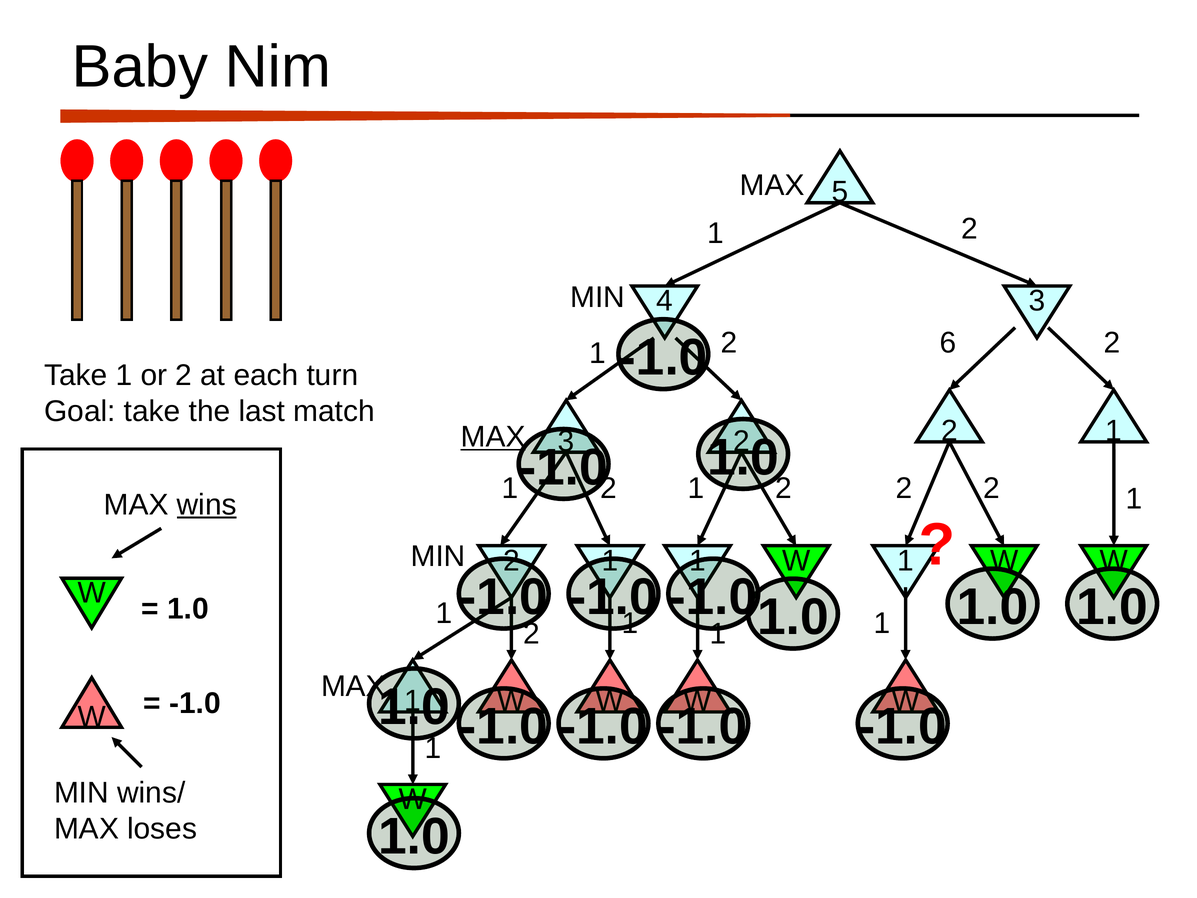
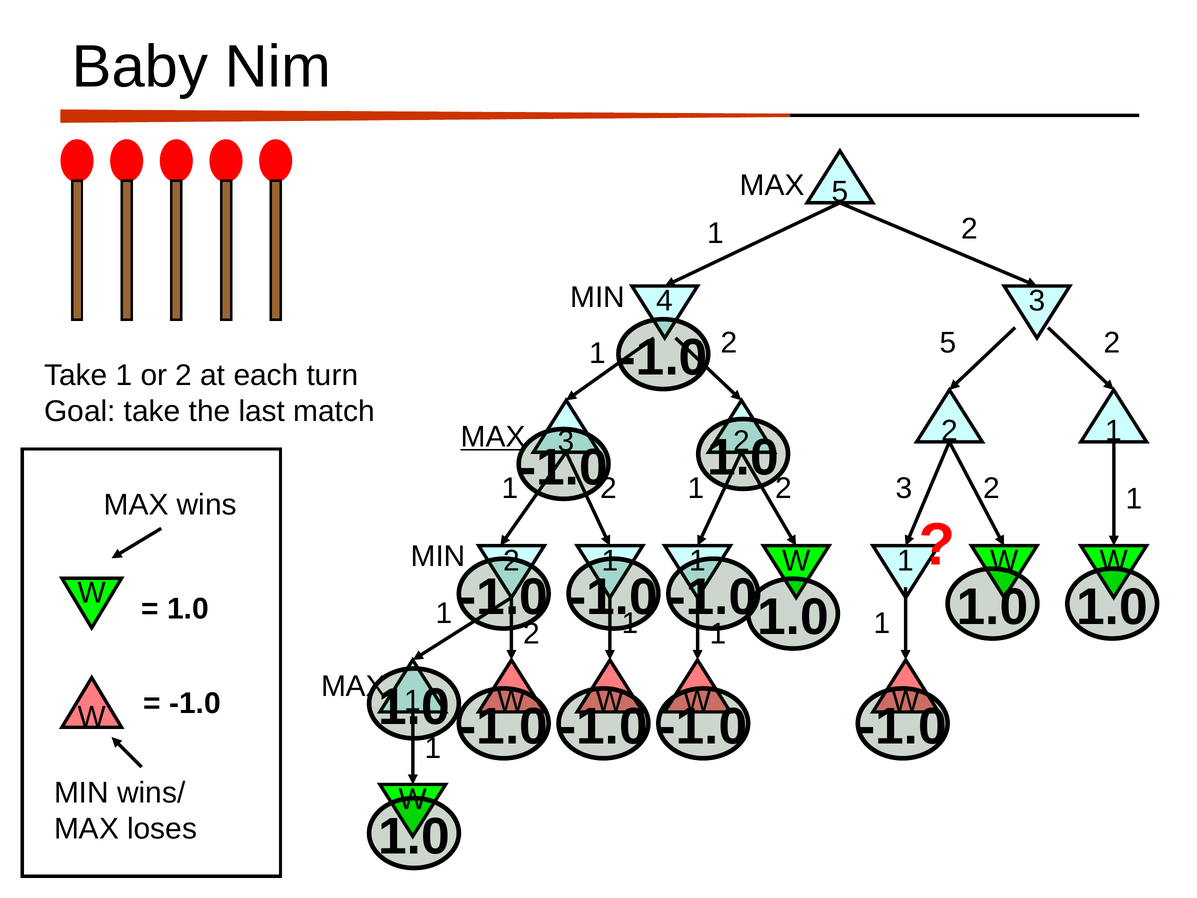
1 6: 6 -> 5 (948, 343)
2: 2 -> 3 (904, 488)
wins underline: present -> none (207, 505)
